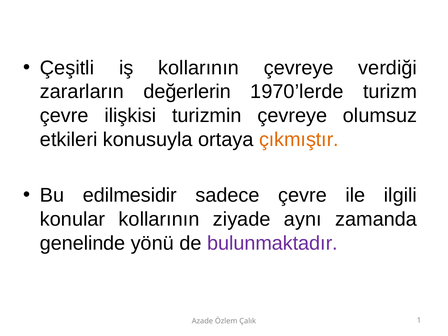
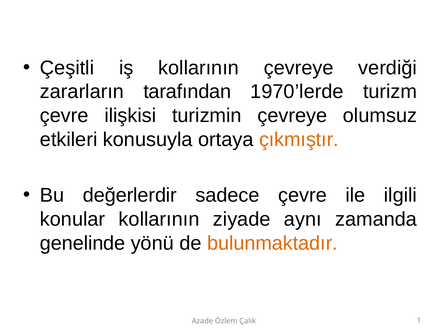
değerlerin: değerlerin -> tarafından (187, 92)
edilmesidir: edilmesidir -> değerlerdir (130, 195)
bulunmaktadır colour: purple -> orange (272, 243)
